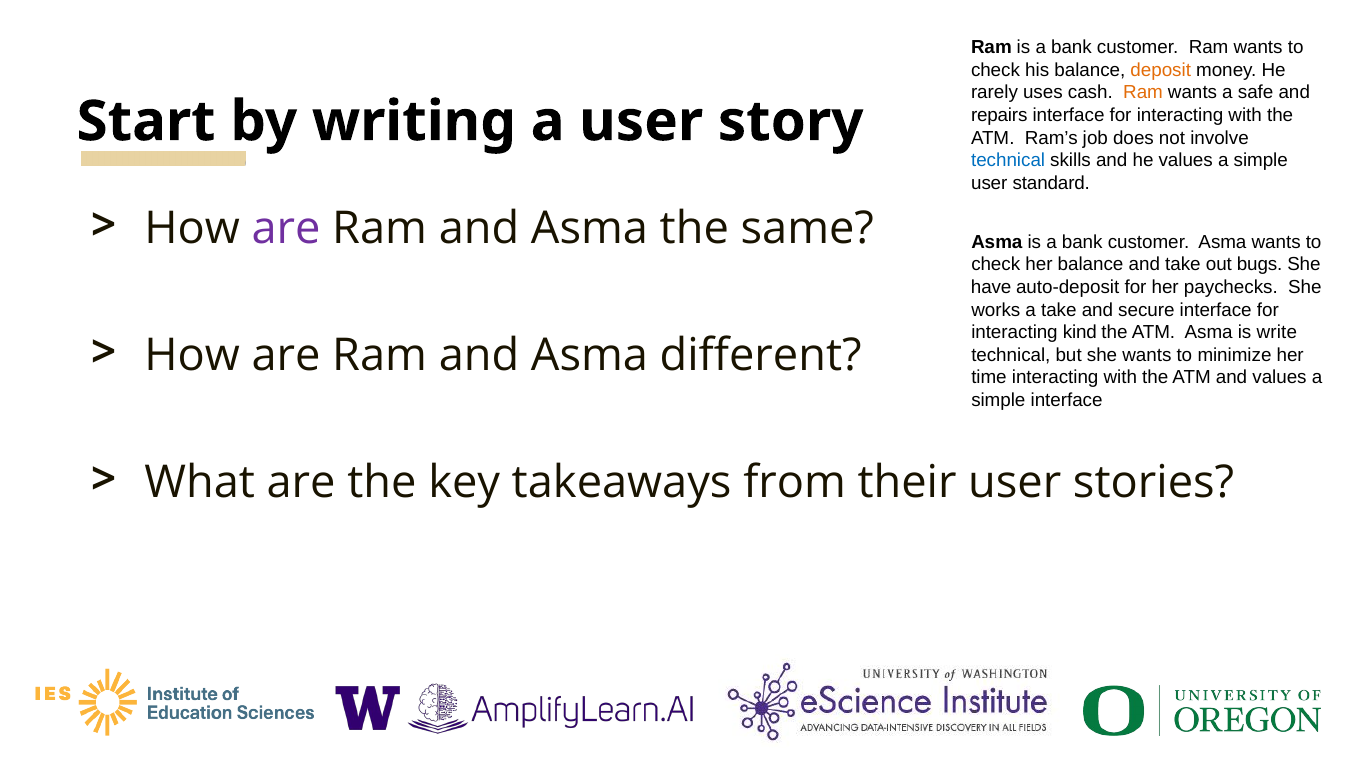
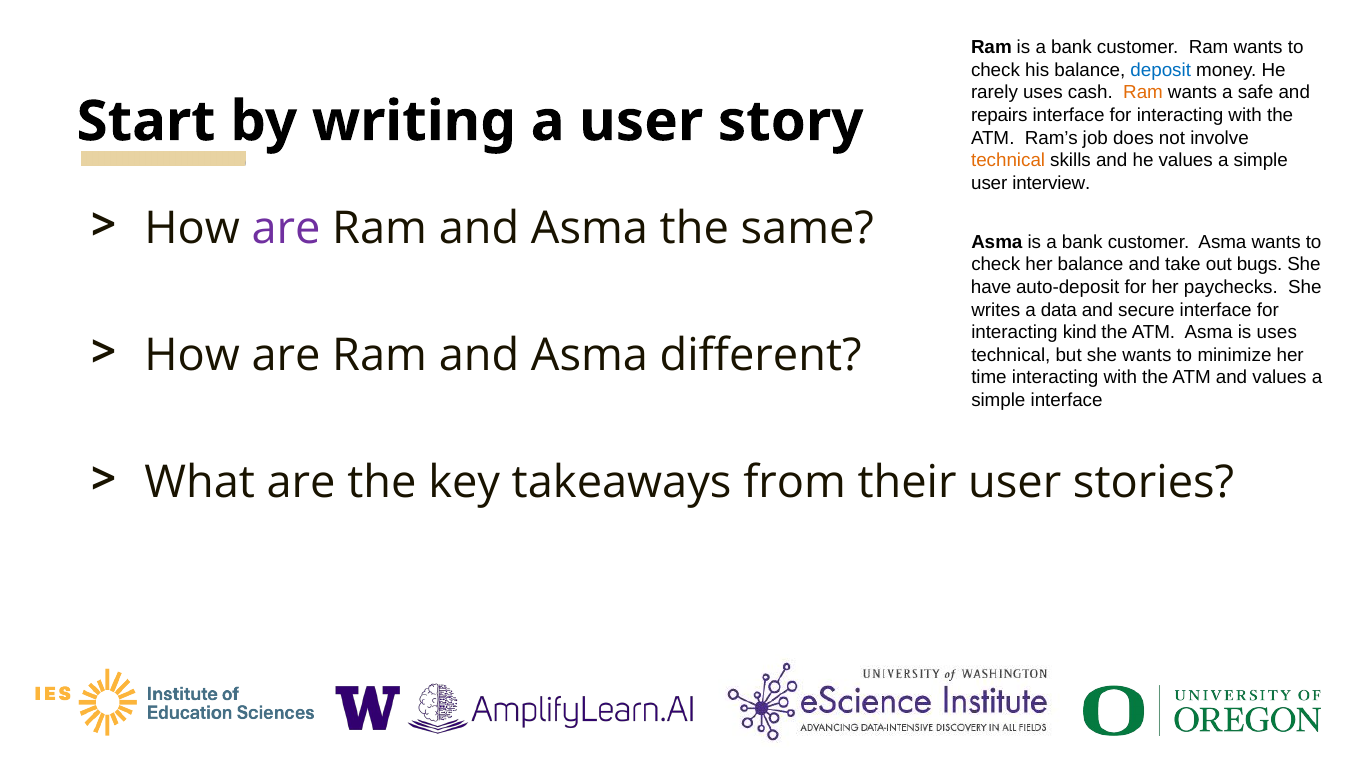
deposit colour: orange -> blue (1161, 70)
technical colour: blue -> orange (1008, 160)
standard: standard -> interview (1051, 183)
works: works -> writes (996, 310)
a take: take -> data (1059, 310)
is write: write -> uses (1277, 332)
